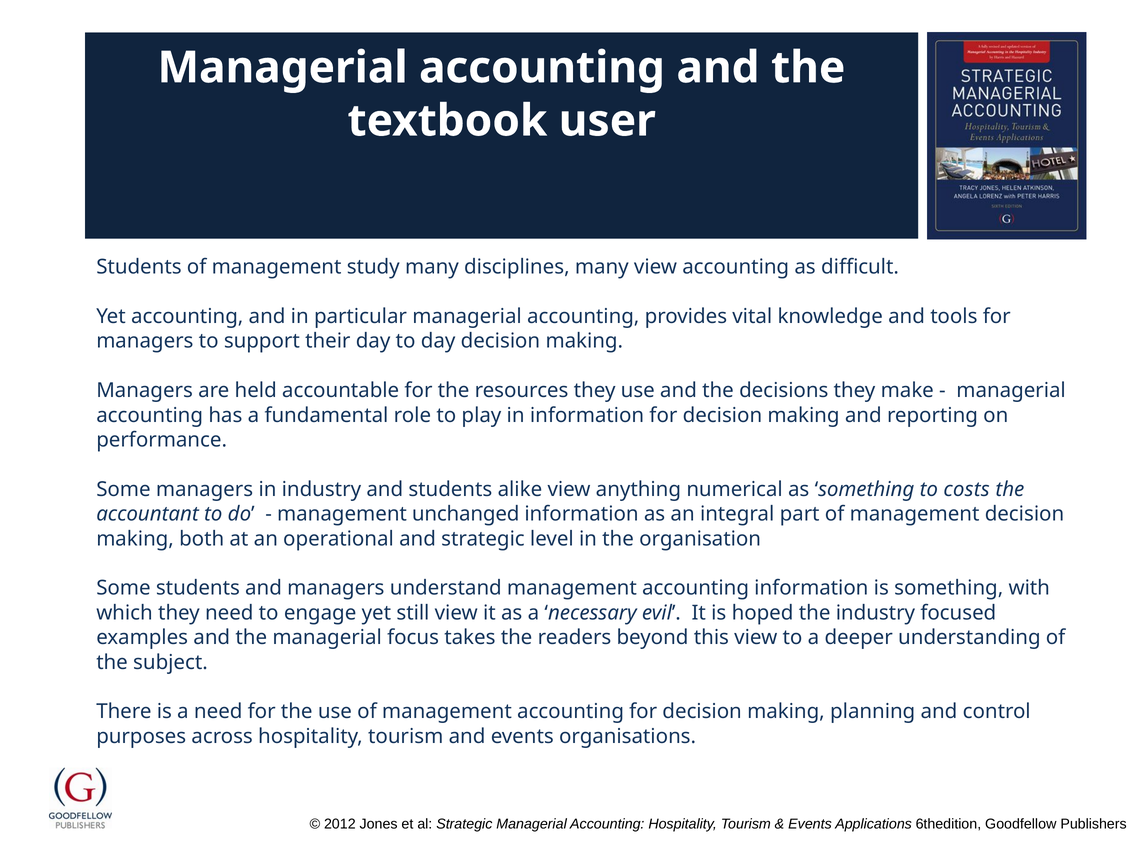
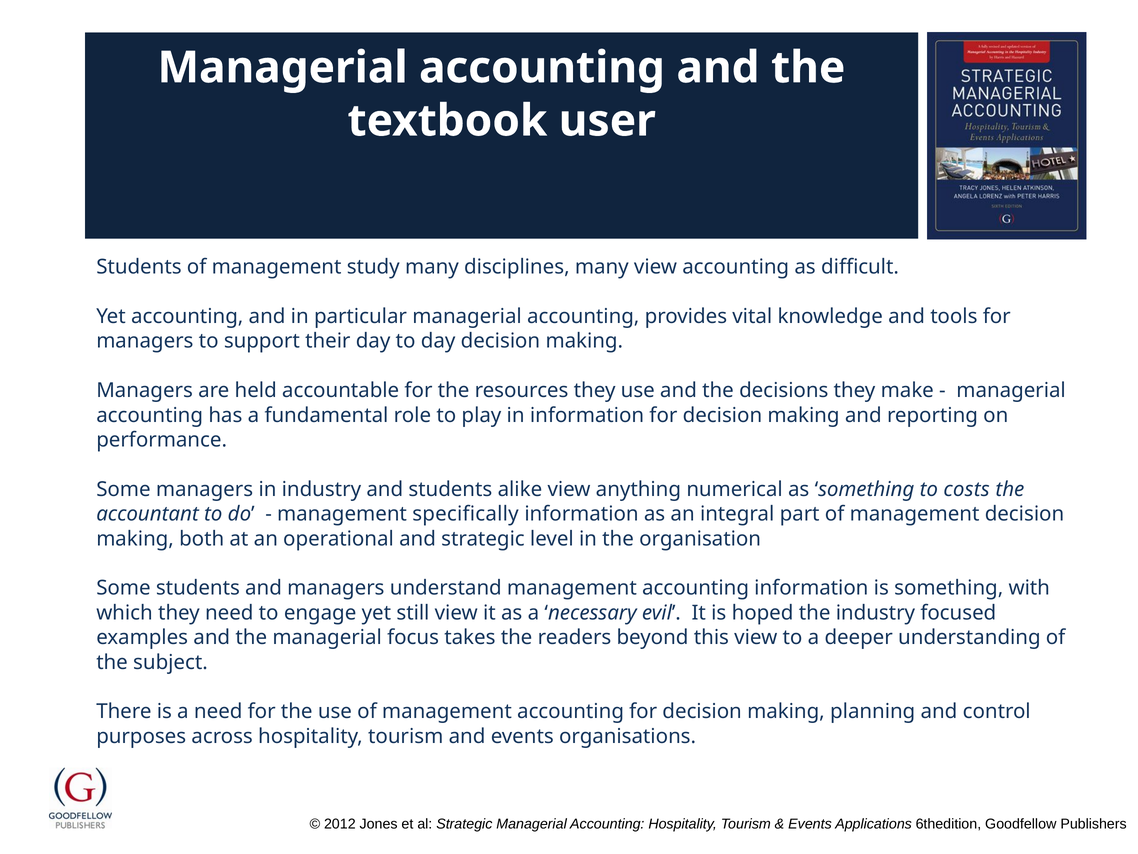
unchanged: unchanged -> specifically (465, 514)
